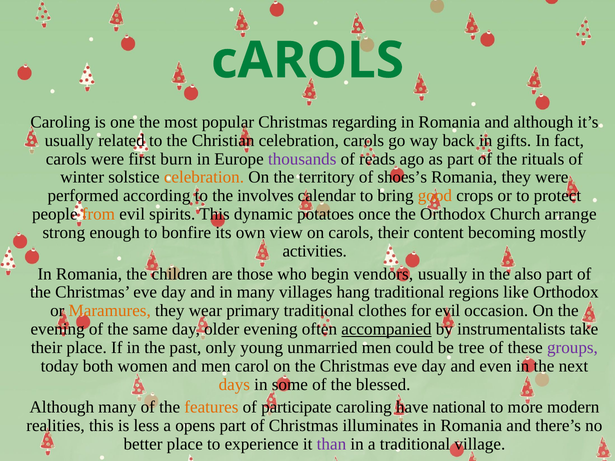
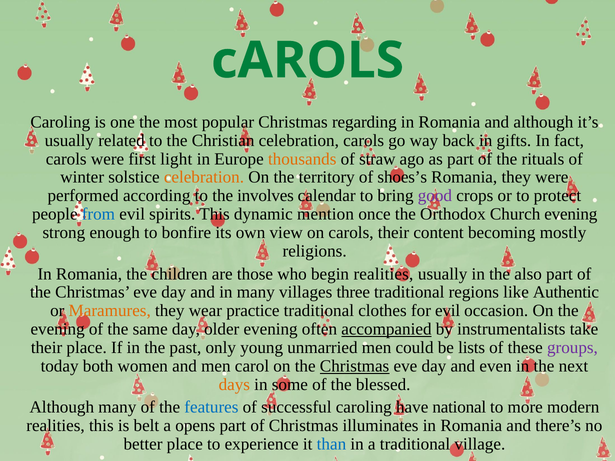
burn: burn -> light (176, 159)
thousands colour: purple -> orange (302, 159)
reads: reads -> straw (377, 159)
good colour: orange -> purple (435, 196)
from colour: orange -> blue (98, 214)
potatoes: potatoes -> mention (326, 214)
Church arrange: arrange -> evening (571, 214)
activities: activities -> religions (315, 251)
begin vendors: vendors -> realities (383, 274)
hang: hang -> three (353, 292)
like Orthodox: Orthodox -> Authentic (566, 292)
primary: primary -> practice (253, 311)
tree: tree -> lists (472, 348)
Christmas underline: none -> present (355, 366)
features colour: orange -> blue (211, 407)
participate: participate -> successful (296, 407)
less: less -> belt (146, 426)
than colour: purple -> blue (331, 444)
